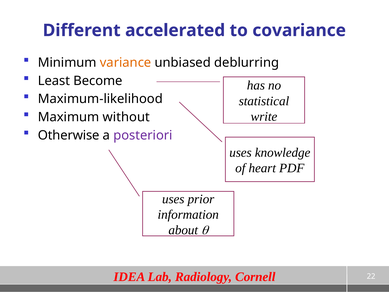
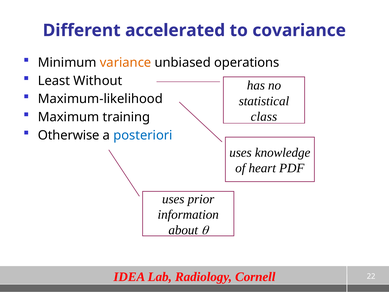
deblurring: deblurring -> operations (247, 63)
Become: Become -> Without (98, 81)
without: without -> training (126, 117)
write: write -> class (264, 116)
posteriori colour: purple -> blue (143, 135)
